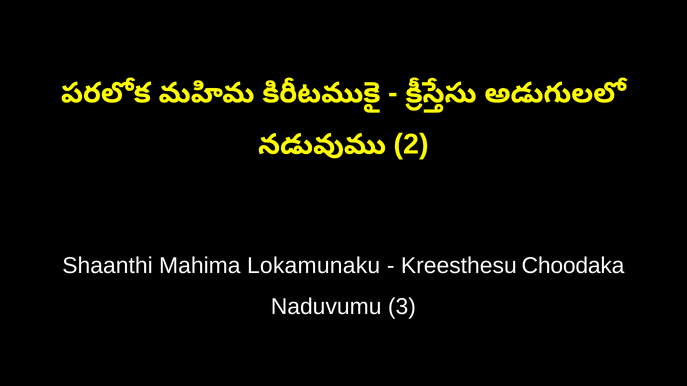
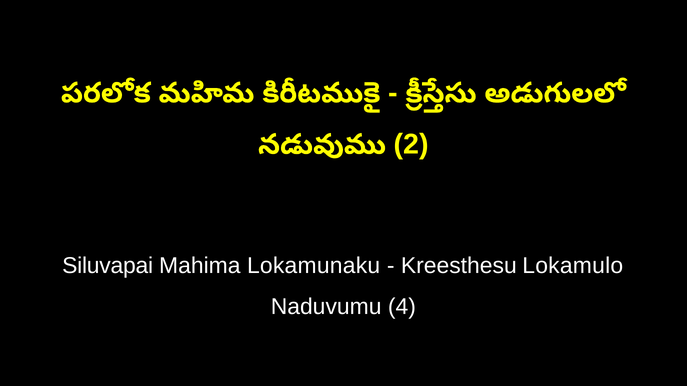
Shaanthi: Shaanthi -> Siluvapai (108, 266)
Choodaka: Choodaka -> Lokamulo (573, 266)
3: 3 -> 4 (402, 307)
